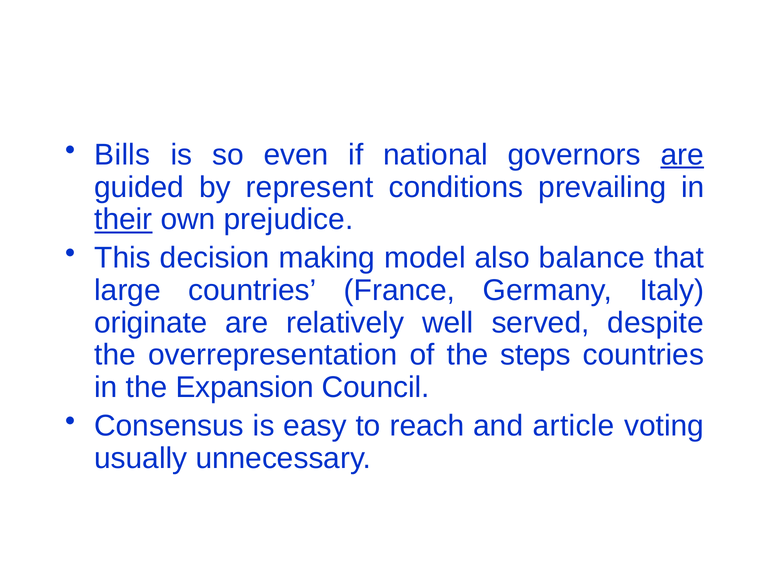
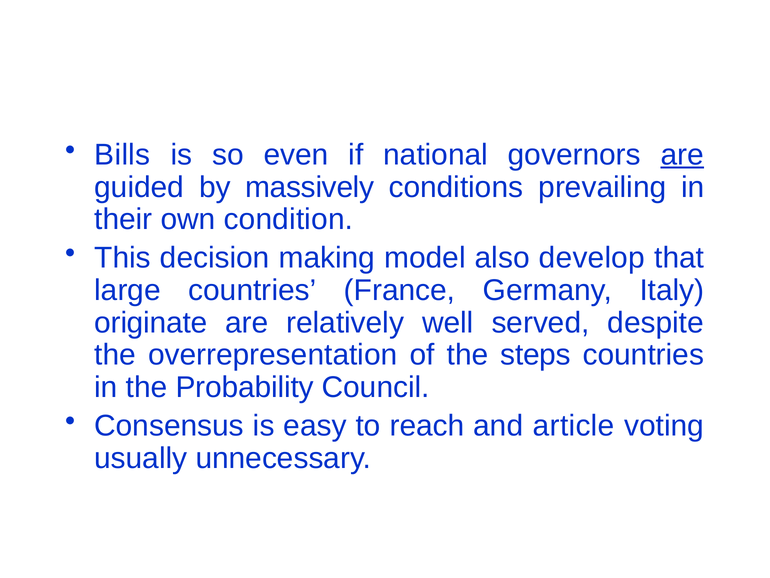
represent: represent -> massively (310, 187)
their underline: present -> none (123, 219)
prejudice: prejudice -> condition (288, 219)
balance: balance -> develop (592, 258)
Expansion: Expansion -> Probability (245, 387)
